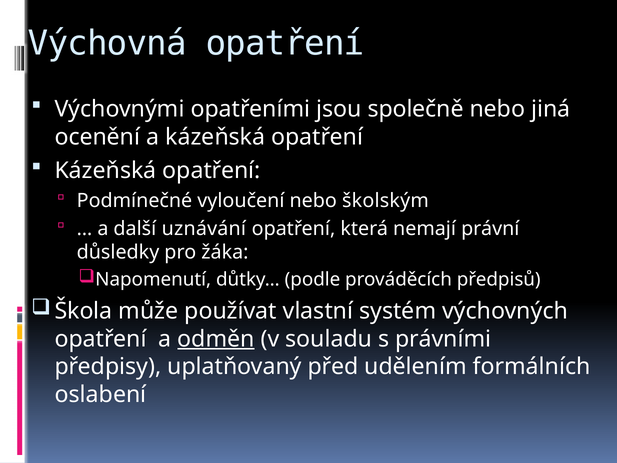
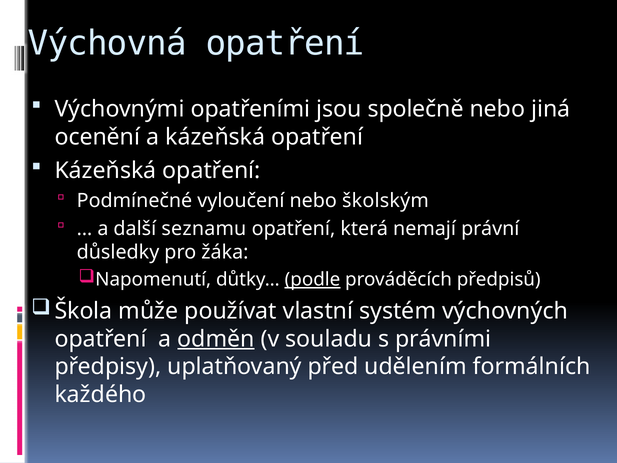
uznávání: uznávání -> seznamu (204, 229)
podle underline: none -> present (312, 279)
oslabení: oslabení -> každého (100, 394)
